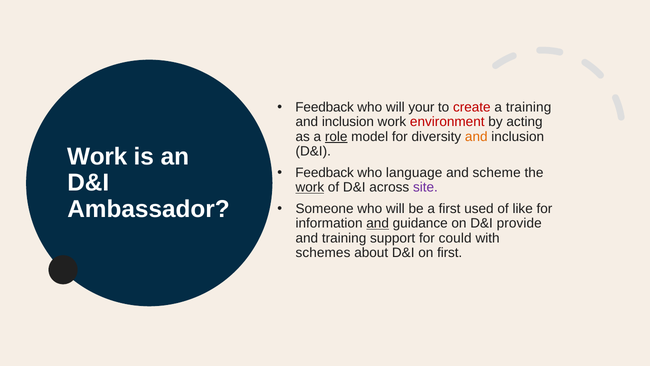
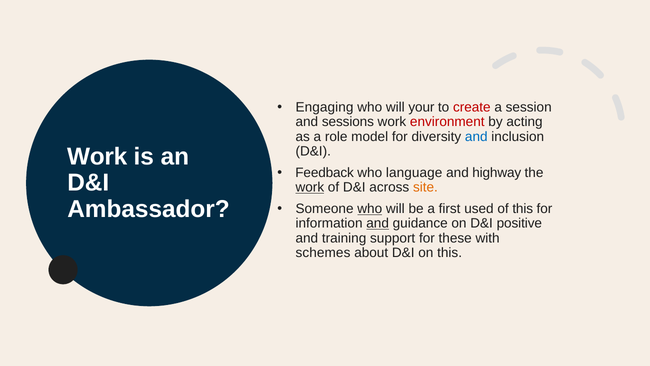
Feedback: Feedback -> Engaging (325, 107)
a training: training -> session (529, 107)
inclusion: inclusion -> sessions (348, 122)
role underline: present -> none (336, 136)
and colour: orange -> blue (476, 136)
scheme: scheme -> highway (497, 173)
site colour: purple -> orange (425, 187)
who underline: none -> present (370, 209)
of like: like -> this (523, 209)
provide: provide -> positive (519, 223)
could: could -> these (455, 238)
on first: first -> this (450, 253)
